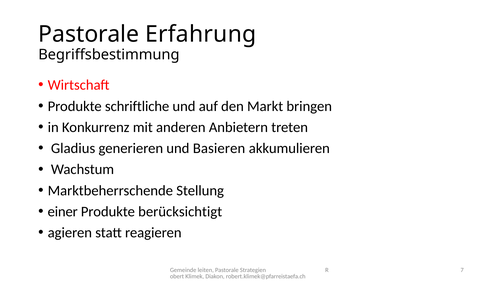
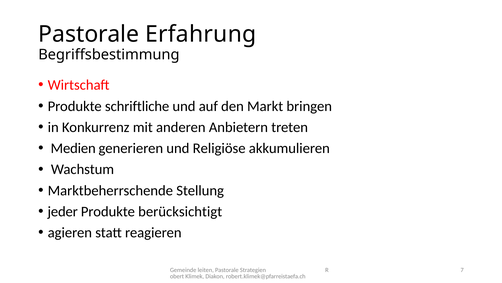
Gladius: Gladius -> Medien (73, 148)
Basieren: Basieren -> Religiöse (219, 148)
einer: einer -> jeder (63, 211)
